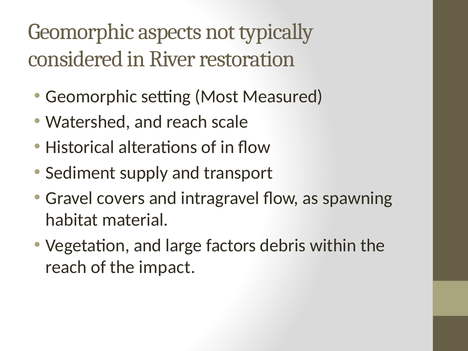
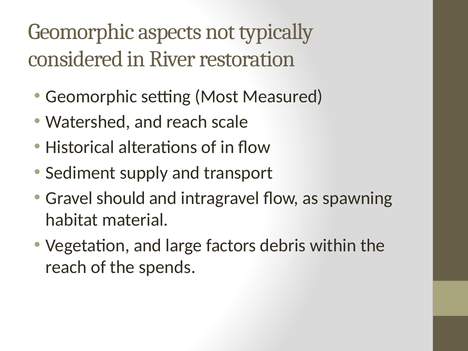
covers: covers -> should (121, 198)
impact: impact -> spends (167, 267)
